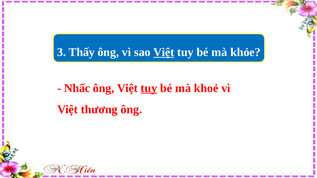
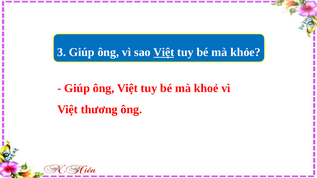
3 Thấy: Thấy -> Giúp (82, 52)
Nhấc: Nhấc -> Giúp (77, 88)
tuy underline: present -> none (149, 88)
